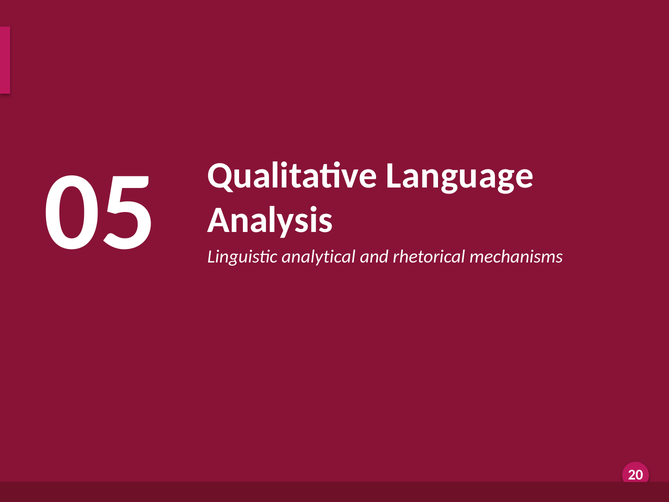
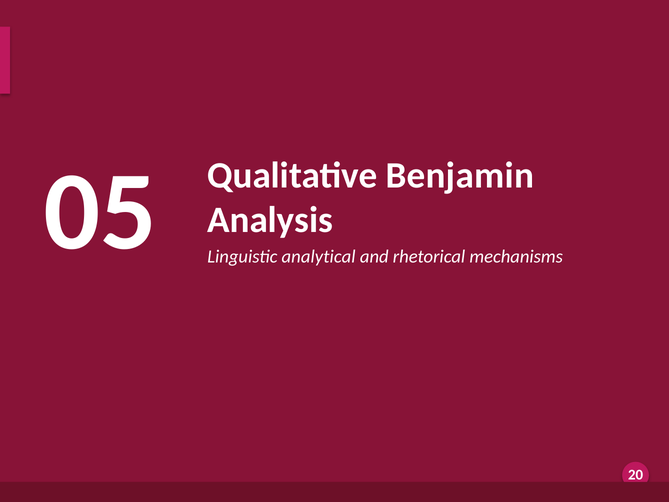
Language: Language -> Benjamin (460, 175)
